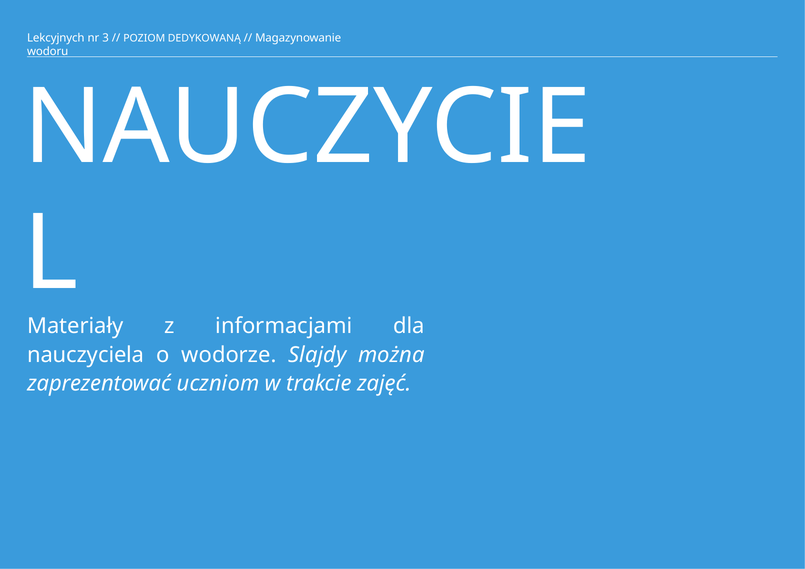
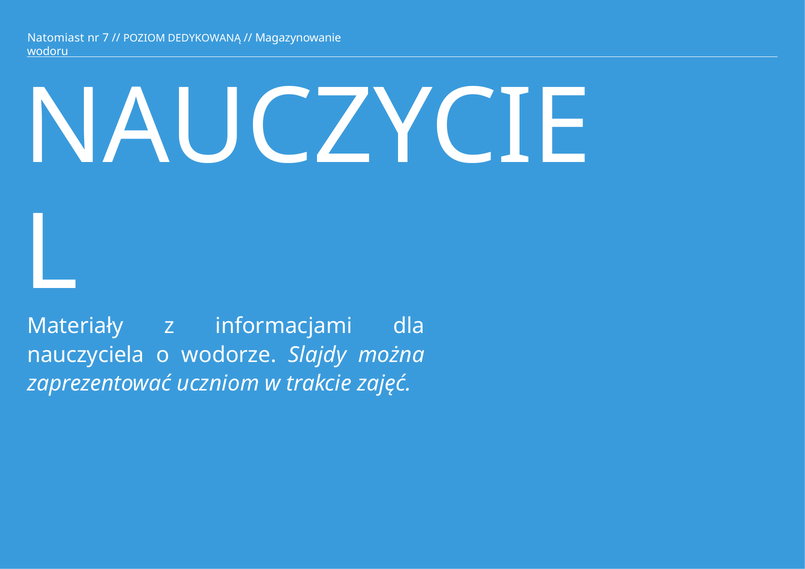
Lekcyjnych: Lekcyjnych -> Natomiast (56, 38)
3: 3 -> 7 (106, 38)
